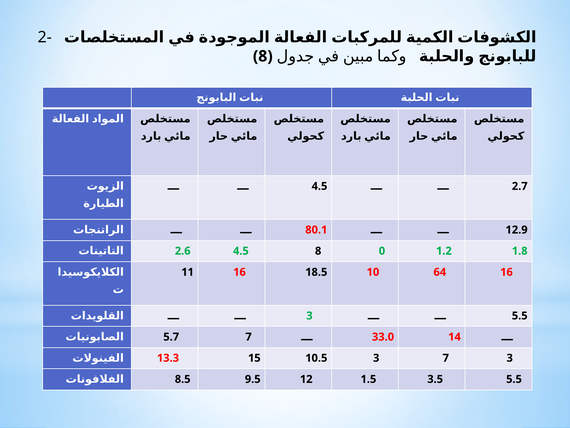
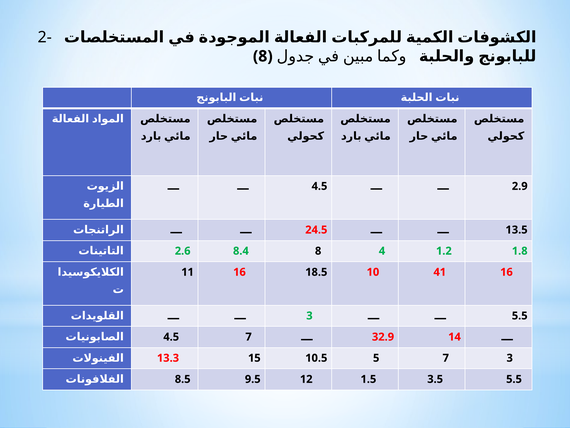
2.7: 2.7 -> 2.9 (520, 186)
80.1: 80.1 -> 24.5 (316, 230)
12.9: 12.9 -> 13.5 (517, 230)
2.6 4.5: 4.5 -> 8.4 (241, 251)
0: 0 -> 4 (382, 251)
64: 64 -> 41 (440, 272)
5.7: 5.7 -> 4.5 (171, 337)
33.0: 33.0 -> 32.9 (383, 337)
10.5 3: 3 -> 5 (376, 358)
